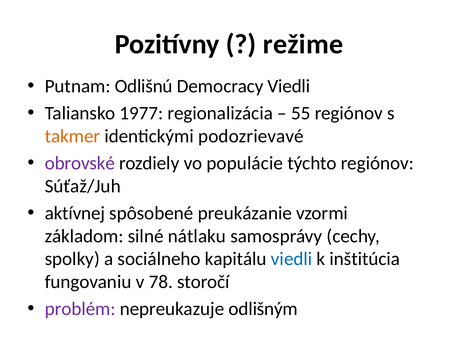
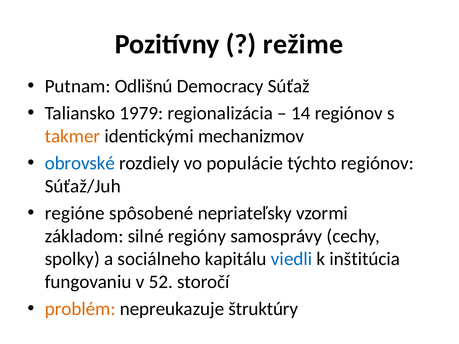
Democracy Viedli: Viedli -> Súťaž (289, 86)
1977: 1977 -> 1979 (141, 113)
55: 55 -> 14 (301, 113)
podozrievavé: podozrievavé -> mechanizmov (251, 136)
obrovské colour: purple -> blue (80, 163)
aktívnej: aktívnej -> regióne (75, 213)
preukázanie: preukázanie -> nepriateľsky (245, 213)
nátlaku: nátlaku -> regióny (197, 236)
78: 78 -> 52 (161, 282)
problém colour: purple -> orange (80, 309)
odlišným: odlišným -> štruktúry (263, 309)
